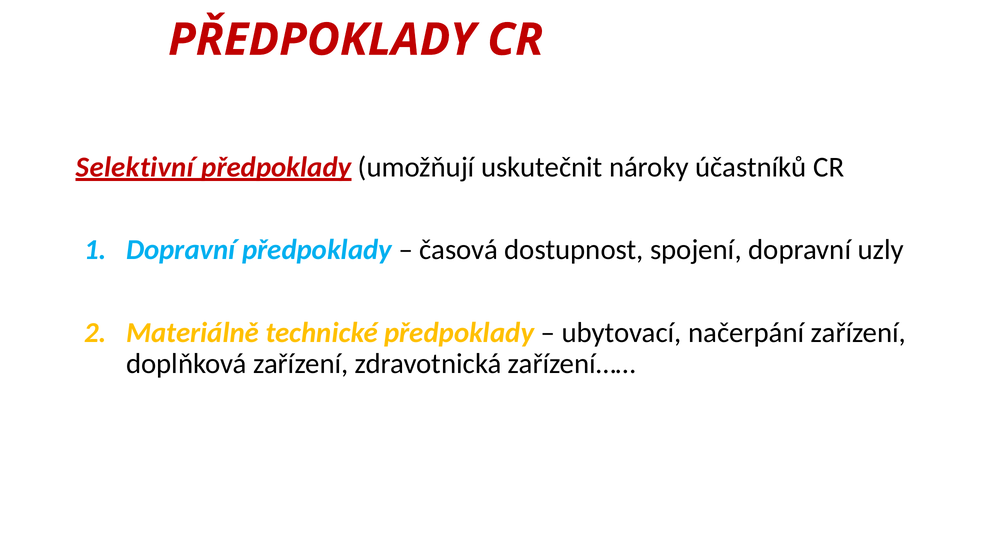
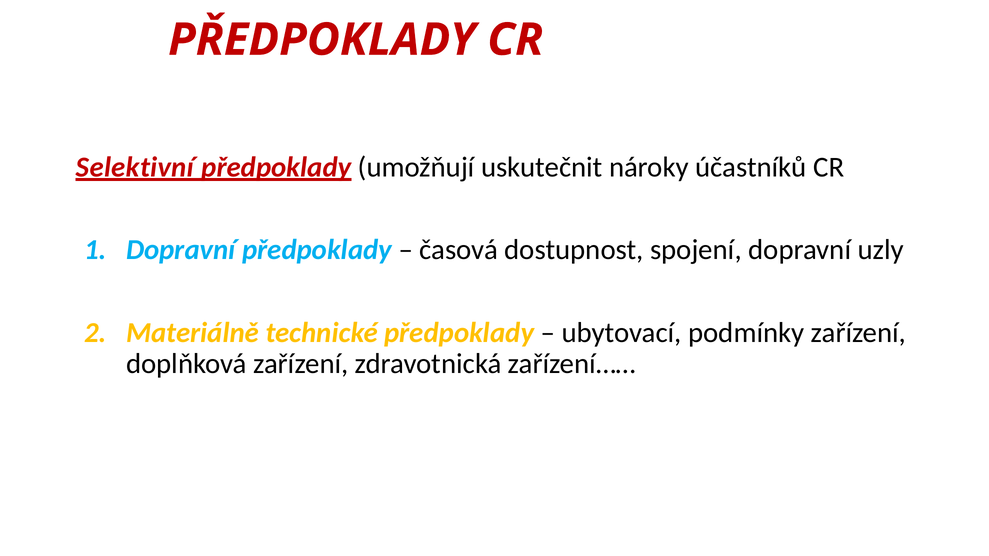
načerpání: načerpání -> podmínky (746, 333)
